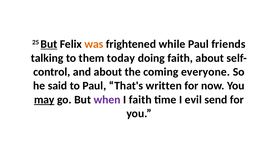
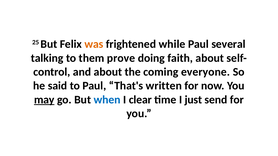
But underline: present -> none (49, 44)
friends: friends -> several (228, 44)
today: today -> prove (121, 58)
when colour: purple -> blue (107, 100)
I faith: faith -> clear (140, 100)
evil: evil -> just (193, 100)
